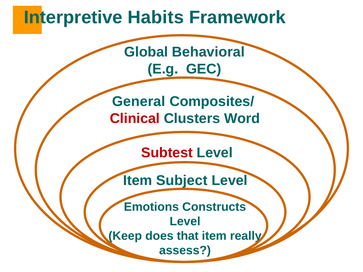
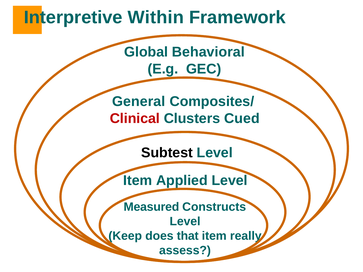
Habits: Habits -> Within (156, 17)
Word: Word -> Cued (242, 118)
Subtest colour: red -> black (167, 153)
Subject: Subject -> Applied (182, 181)
Emotions: Emotions -> Measured (151, 207)
